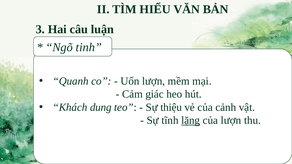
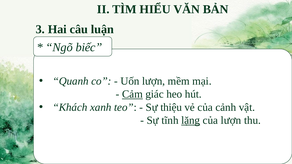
tinh: tinh -> biếc (89, 47)
Cảm underline: none -> present (132, 94)
dung: dung -> xanh (101, 107)
